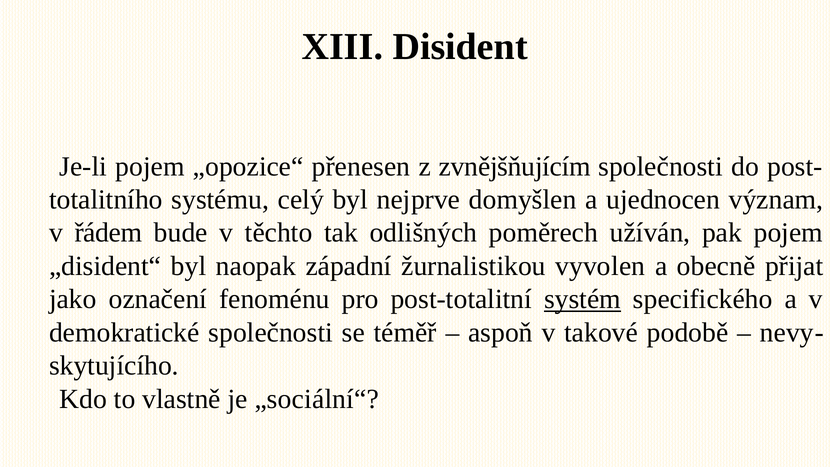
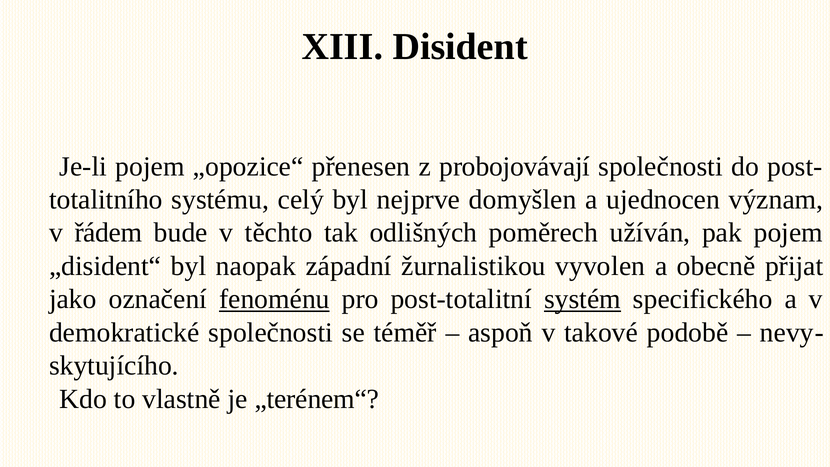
zvnějšňujícím: zvnějšňujícím -> probojovávají (515, 166)
fenoménu underline: none -> present (274, 299)
„sociální“: „sociální“ -> „terénem“ (317, 399)
